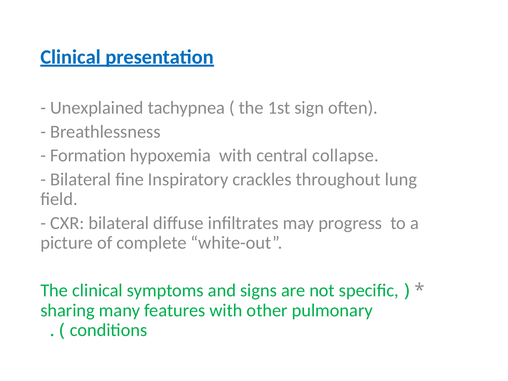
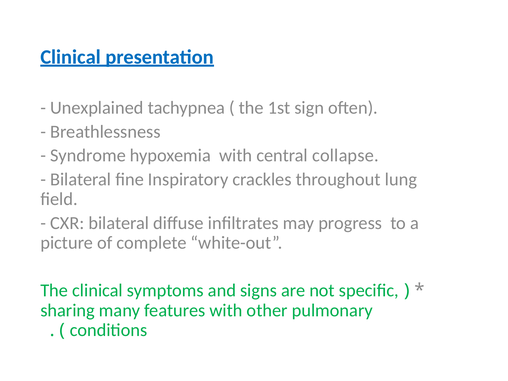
Formation: Formation -> Syndrome (88, 156)
